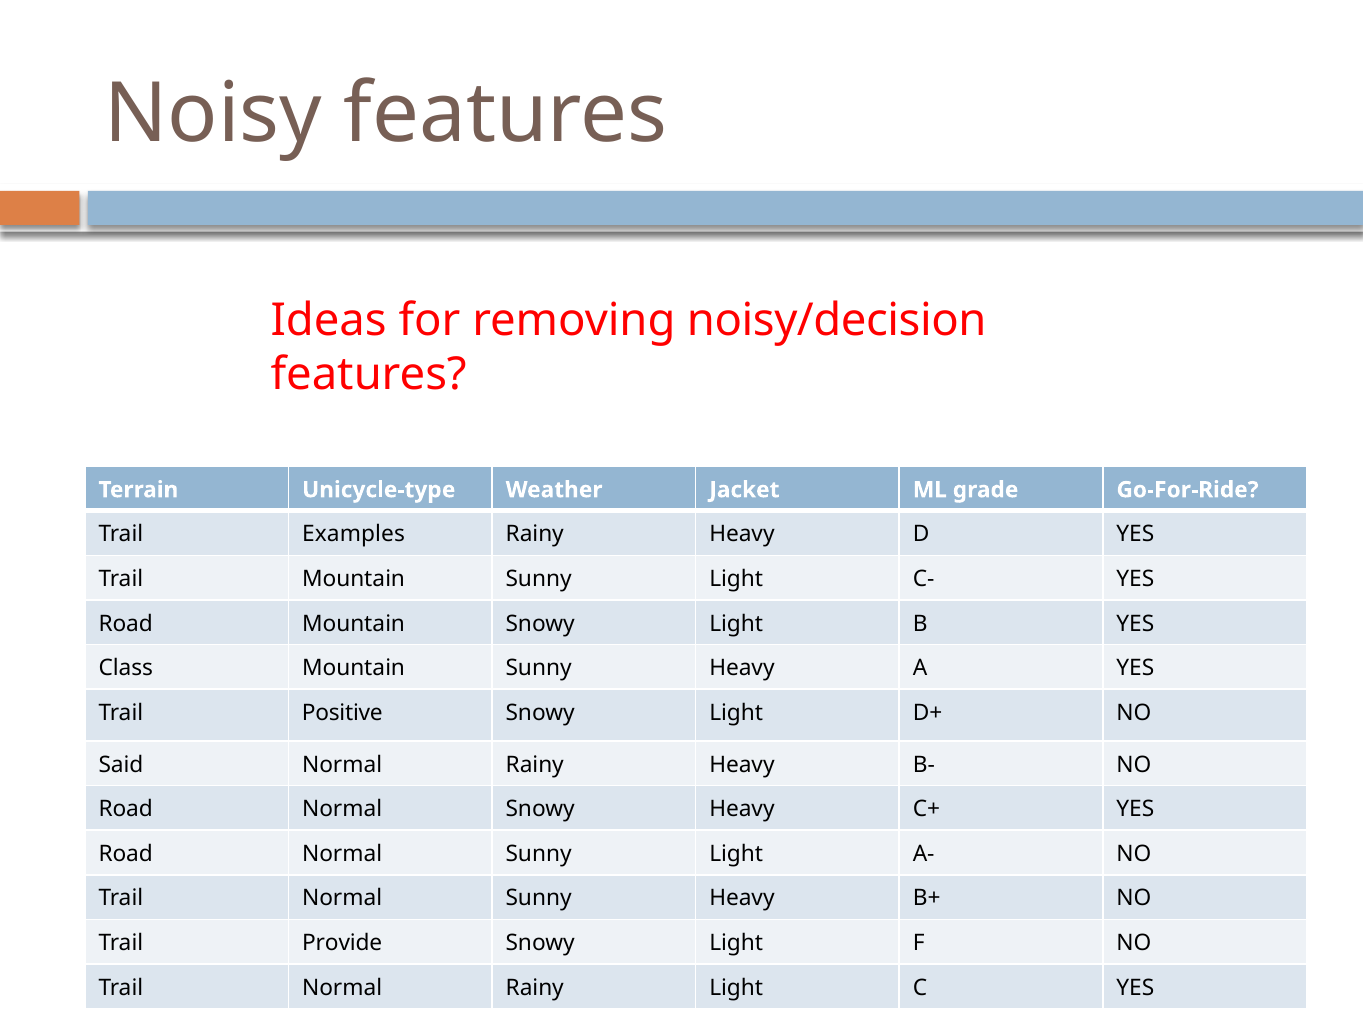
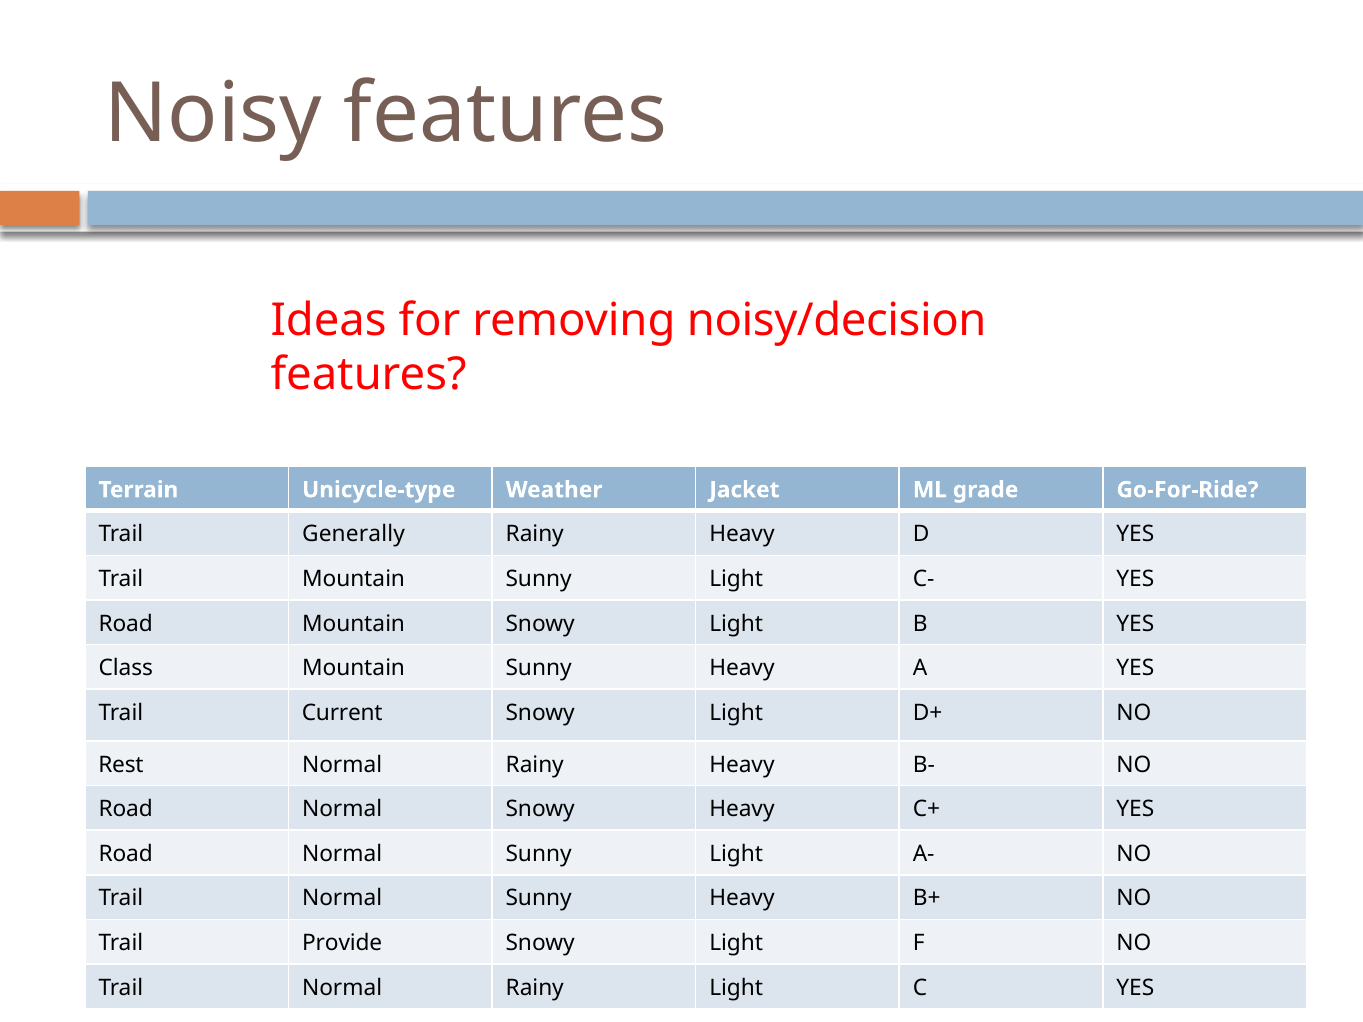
Examples: Examples -> Generally (353, 535)
Positive: Positive -> Current (342, 713)
Said: Said -> Rest (121, 765)
